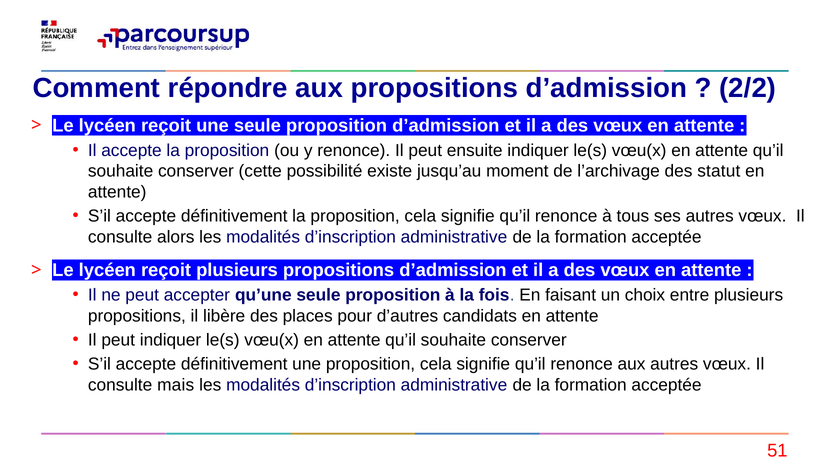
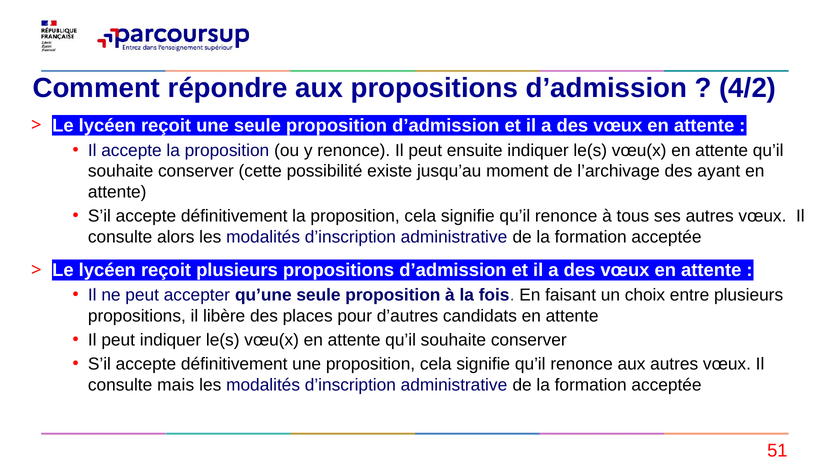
2/2: 2/2 -> 4/2 (748, 88)
statut: statut -> ayant (719, 171)
